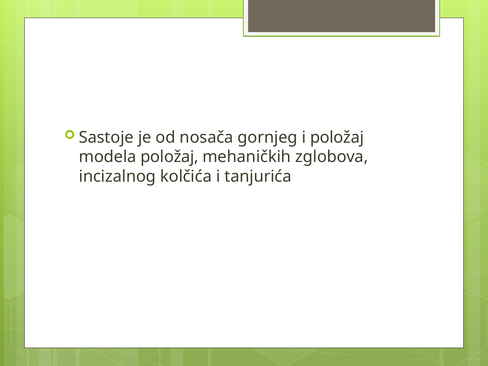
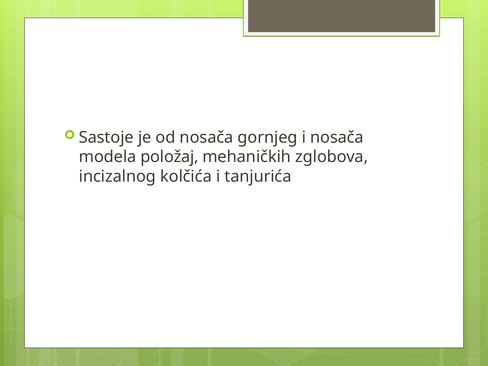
i položaj: položaj -> nosača (337, 137)
